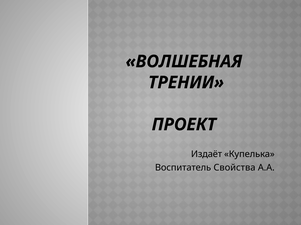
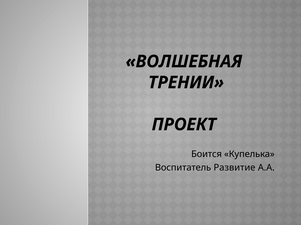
Издаёт: Издаёт -> Боится (207, 155)
Свойства: Свойства -> Развитие (234, 168)
